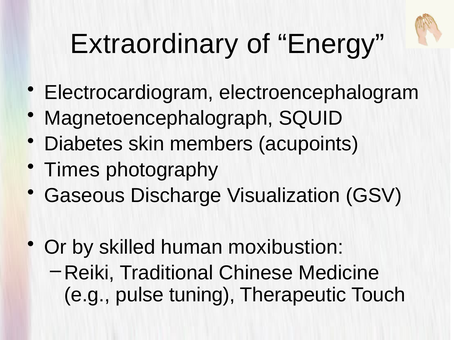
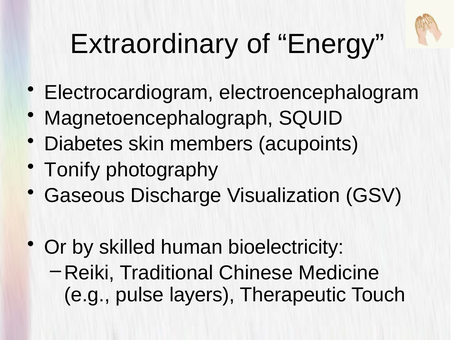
Times: Times -> Tonify (72, 170)
moxibustion: moxibustion -> bioelectricity (286, 248)
tuning: tuning -> layers (202, 295)
